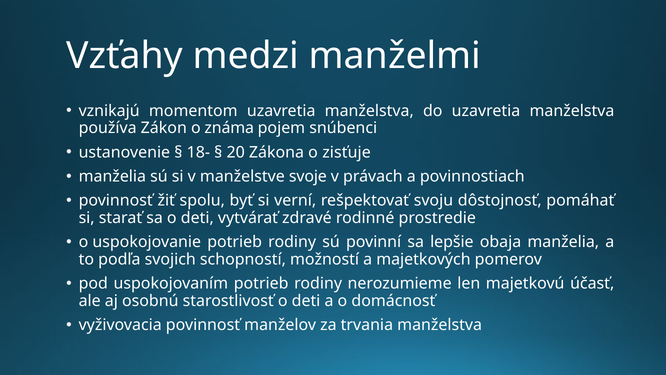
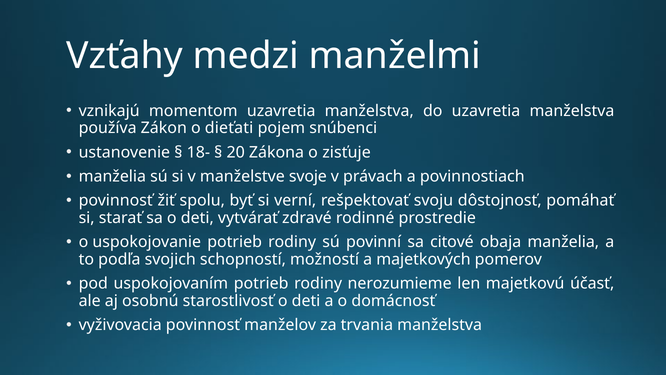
známa: známa -> dieťati (229, 128)
lepšie: lepšie -> citové (452, 242)
